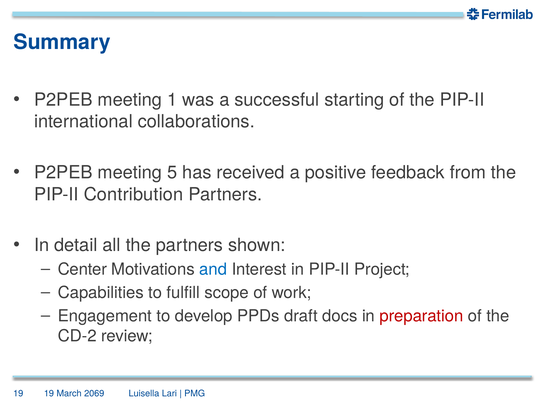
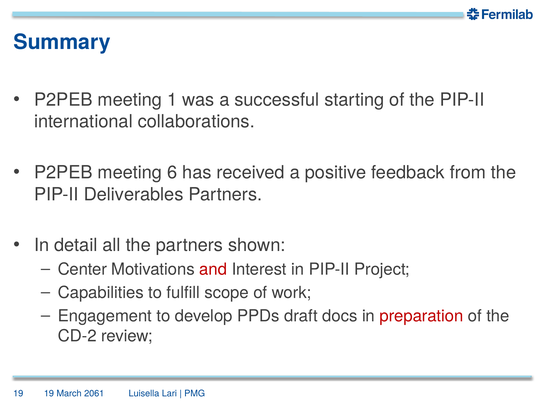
5: 5 -> 6 (172, 172)
Contribution: Contribution -> Deliverables (134, 194)
and colour: blue -> red (213, 269)
2069: 2069 -> 2061 (94, 393)
